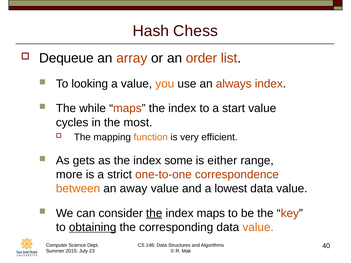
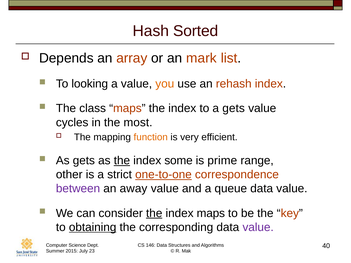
Chess: Chess -> Sorted (196, 31)
Dequeue: Dequeue -> Depends (66, 58)
order: order -> mark (201, 58)
always: always -> rehash (234, 84)
while: while -> class (93, 108)
a start: start -> gets (234, 108)
the underline: none -> present (122, 161)
either: either -> prime (222, 161)
more: more -> other (69, 175)
one-to-one underline: none -> present (163, 175)
between colour: orange -> purple (78, 189)
lowest: lowest -> queue (231, 189)
value colour: orange -> purple (258, 227)
